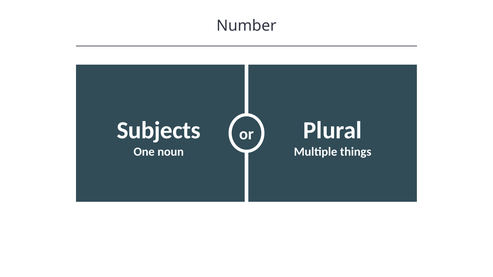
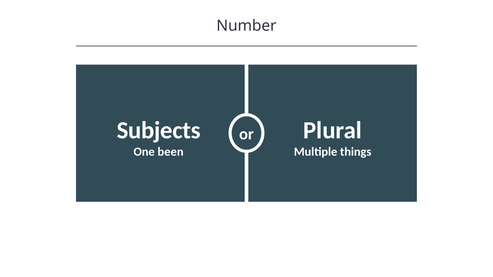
noun: noun -> been (171, 152)
